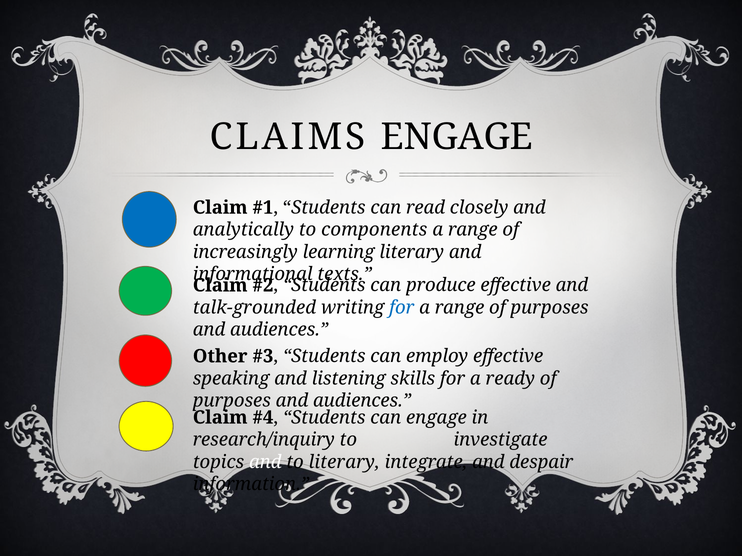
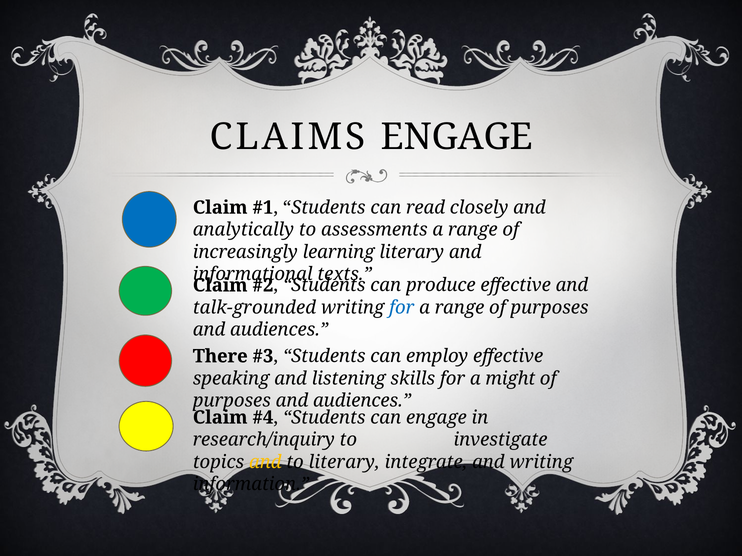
components: components -> assessments (374, 230)
Other: Other -> There (220, 357)
ready: ready -> might (510, 379)
and colour: white -> yellow (265, 462)
and despair: despair -> writing (541, 462)
